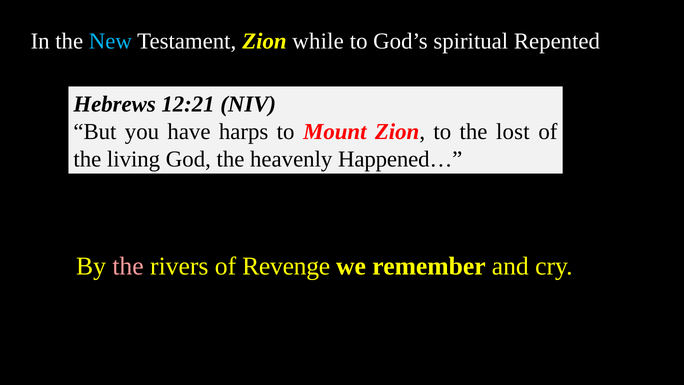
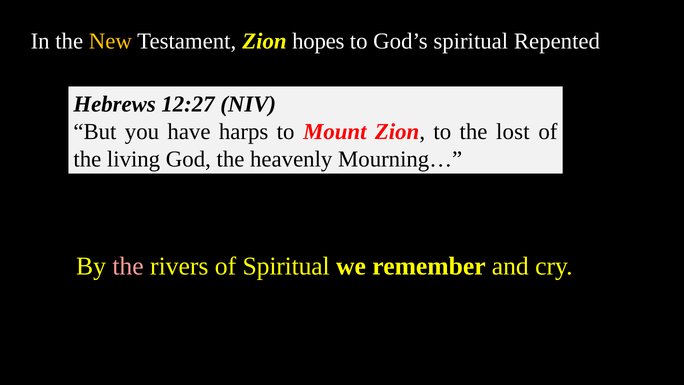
New colour: light blue -> yellow (110, 41)
while: while -> hopes (318, 41)
12:21: 12:21 -> 12:27 (188, 104)
Happened…: Happened… -> Mourning… (400, 159)
of Revenge: Revenge -> Spiritual (286, 266)
